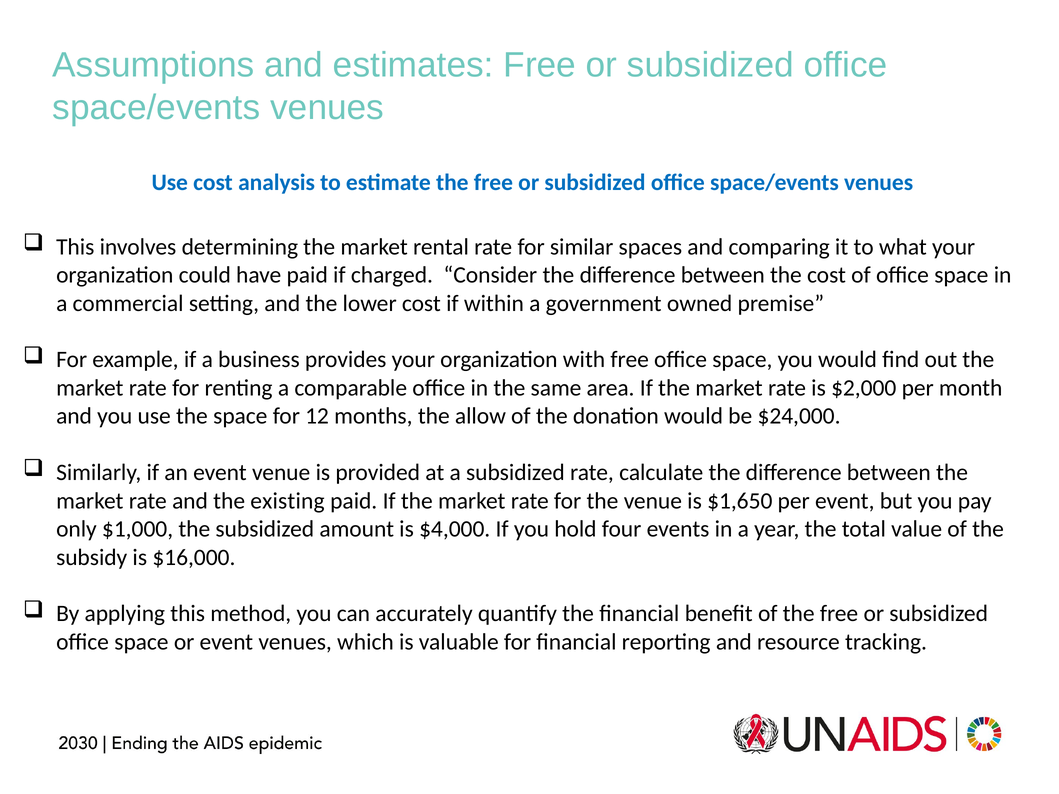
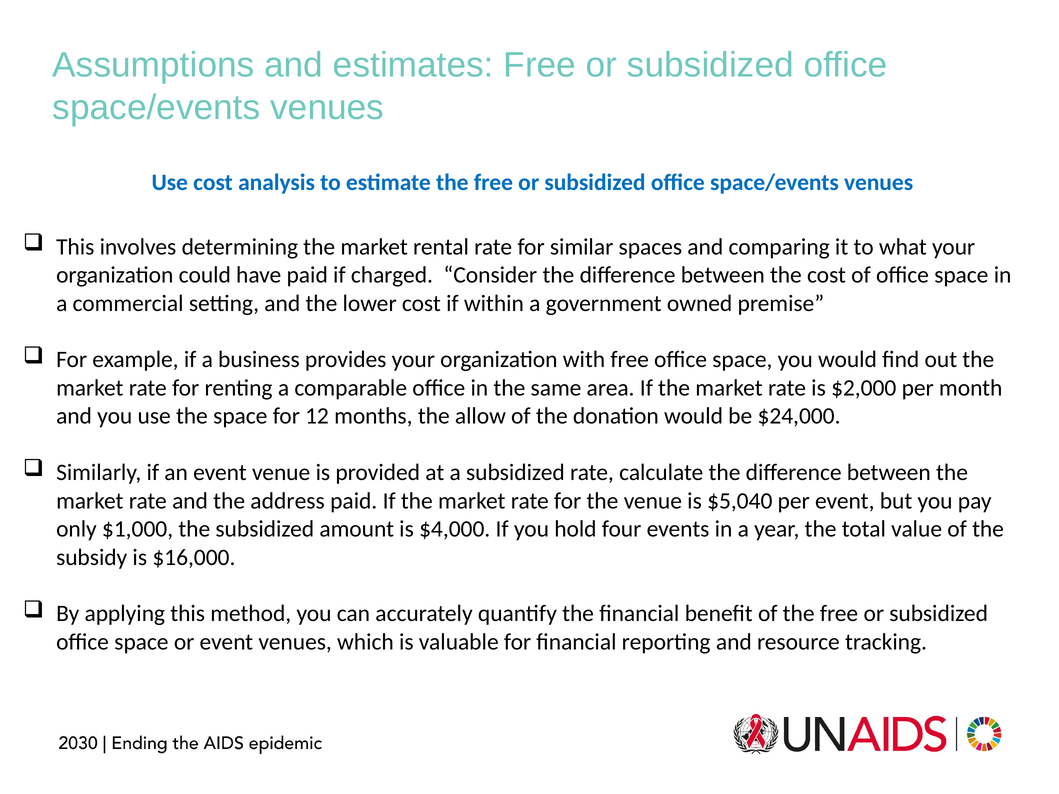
existing: existing -> address (288, 501)
$1,650: $1,650 -> $5,040 (740, 501)
